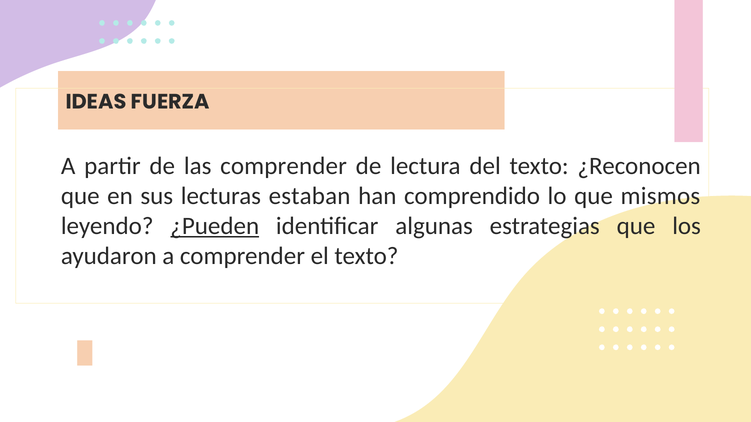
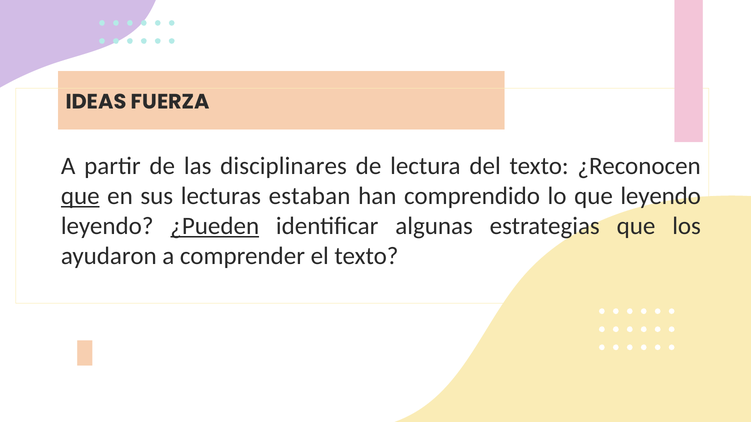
las comprender: comprender -> disciplinares (284, 166)
que underline: none -> present (80, 196)
que mismos: mismos -> leyendo (661, 196)
